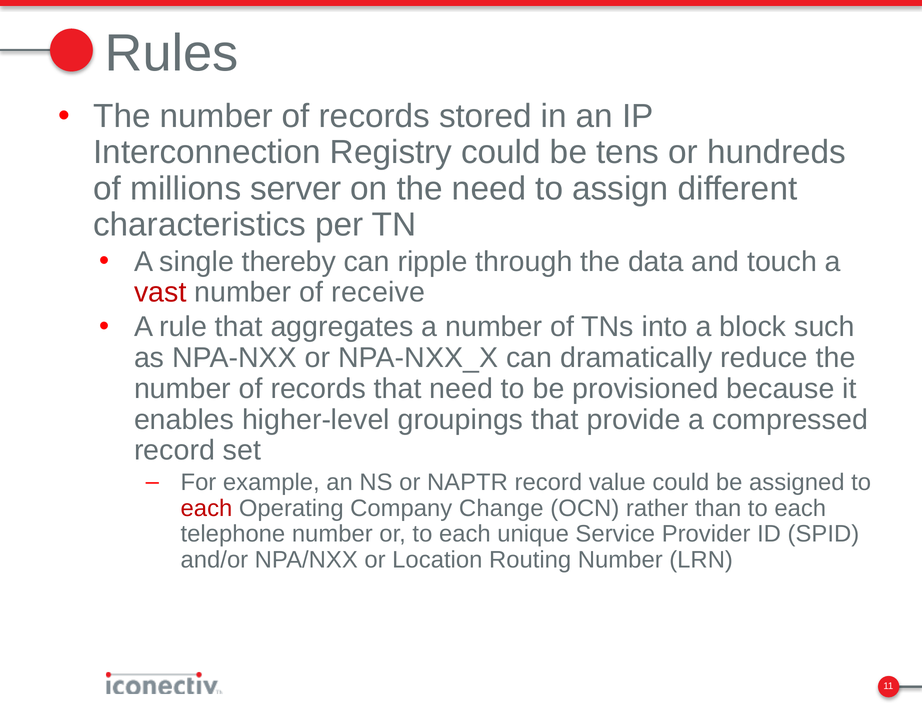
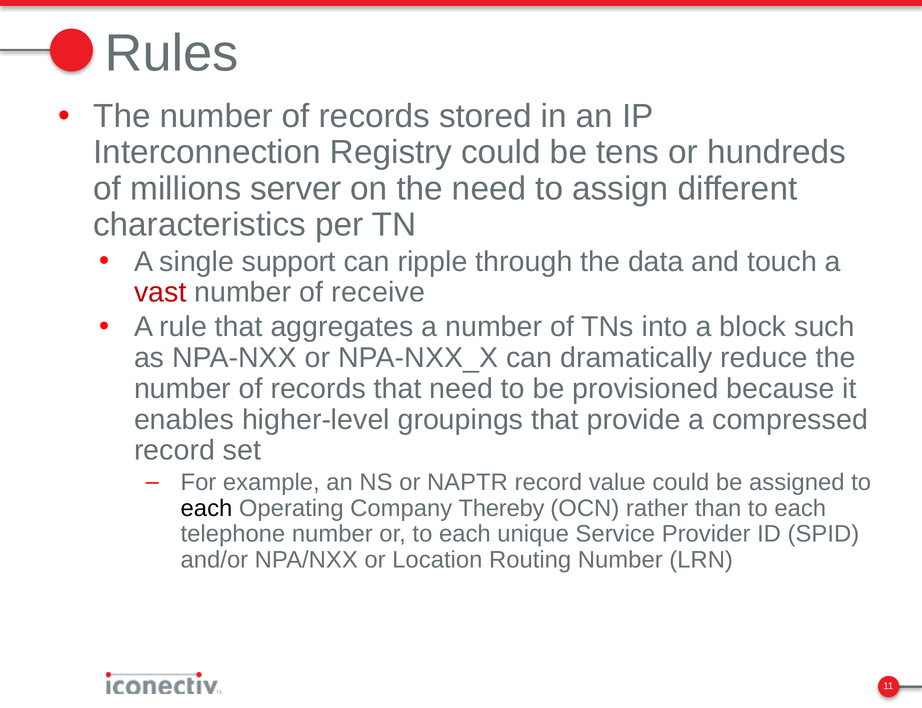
thereby: thereby -> support (289, 261)
each colour: red -> black (206, 508)
Change: Change -> Thereby (501, 508)
